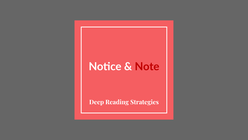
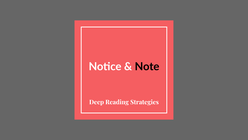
Note colour: red -> black (147, 66)
